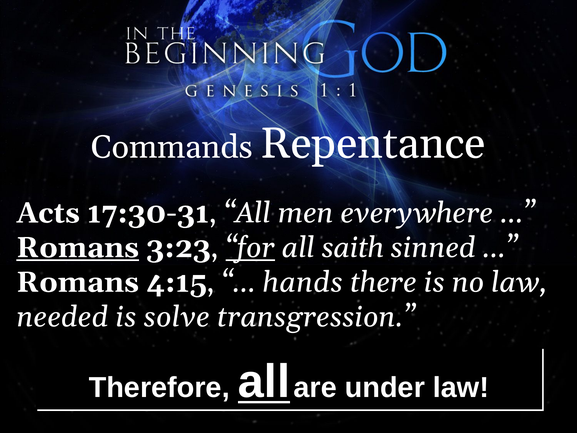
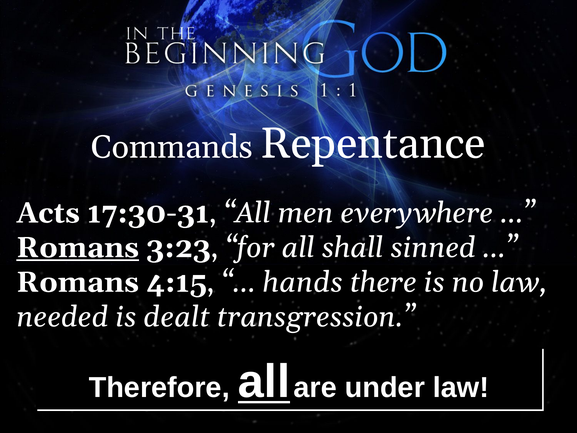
for underline: present -> none (250, 247)
saith: saith -> shall (353, 247)
solve: solve -> dealt (177, 317)
